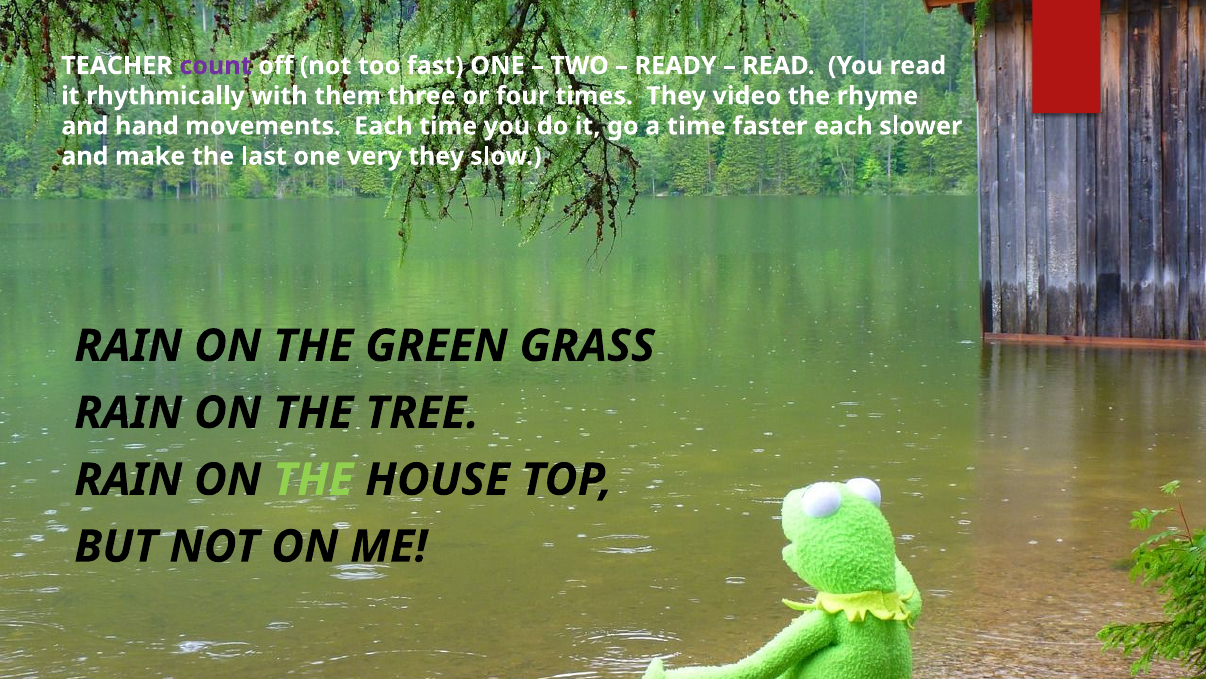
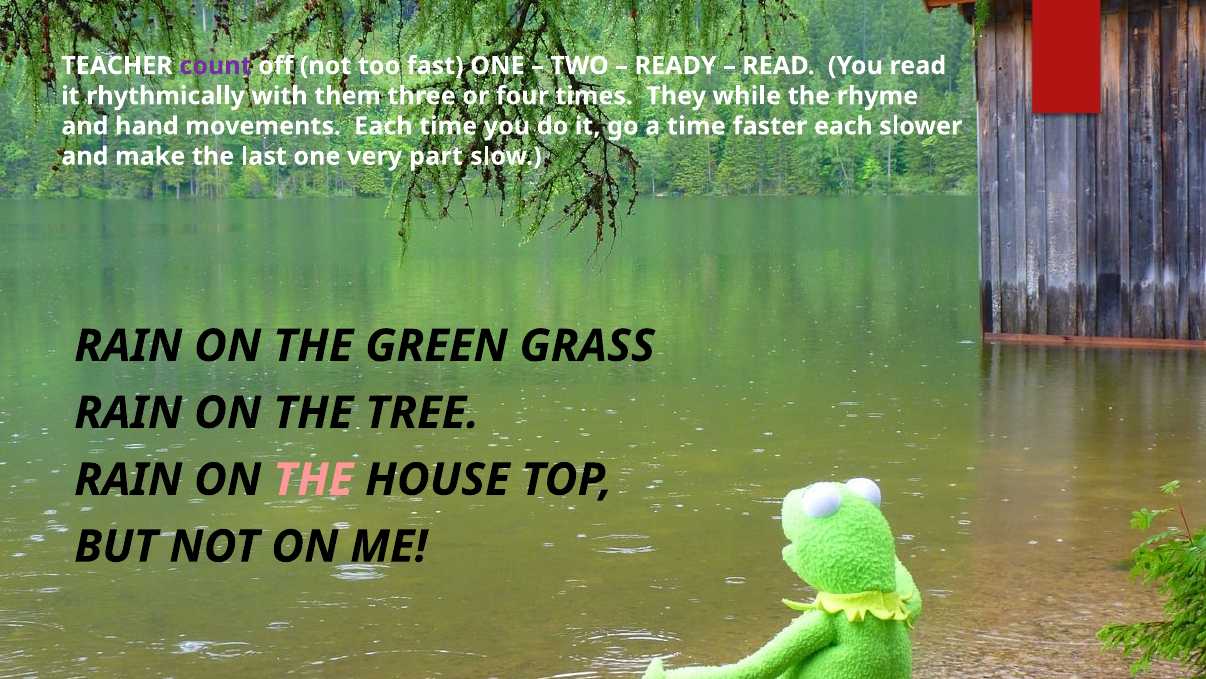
video: video -> while (747, 96)
very they: they -> part (436, 156)
THE colour: light green -> pink (313, 479)
